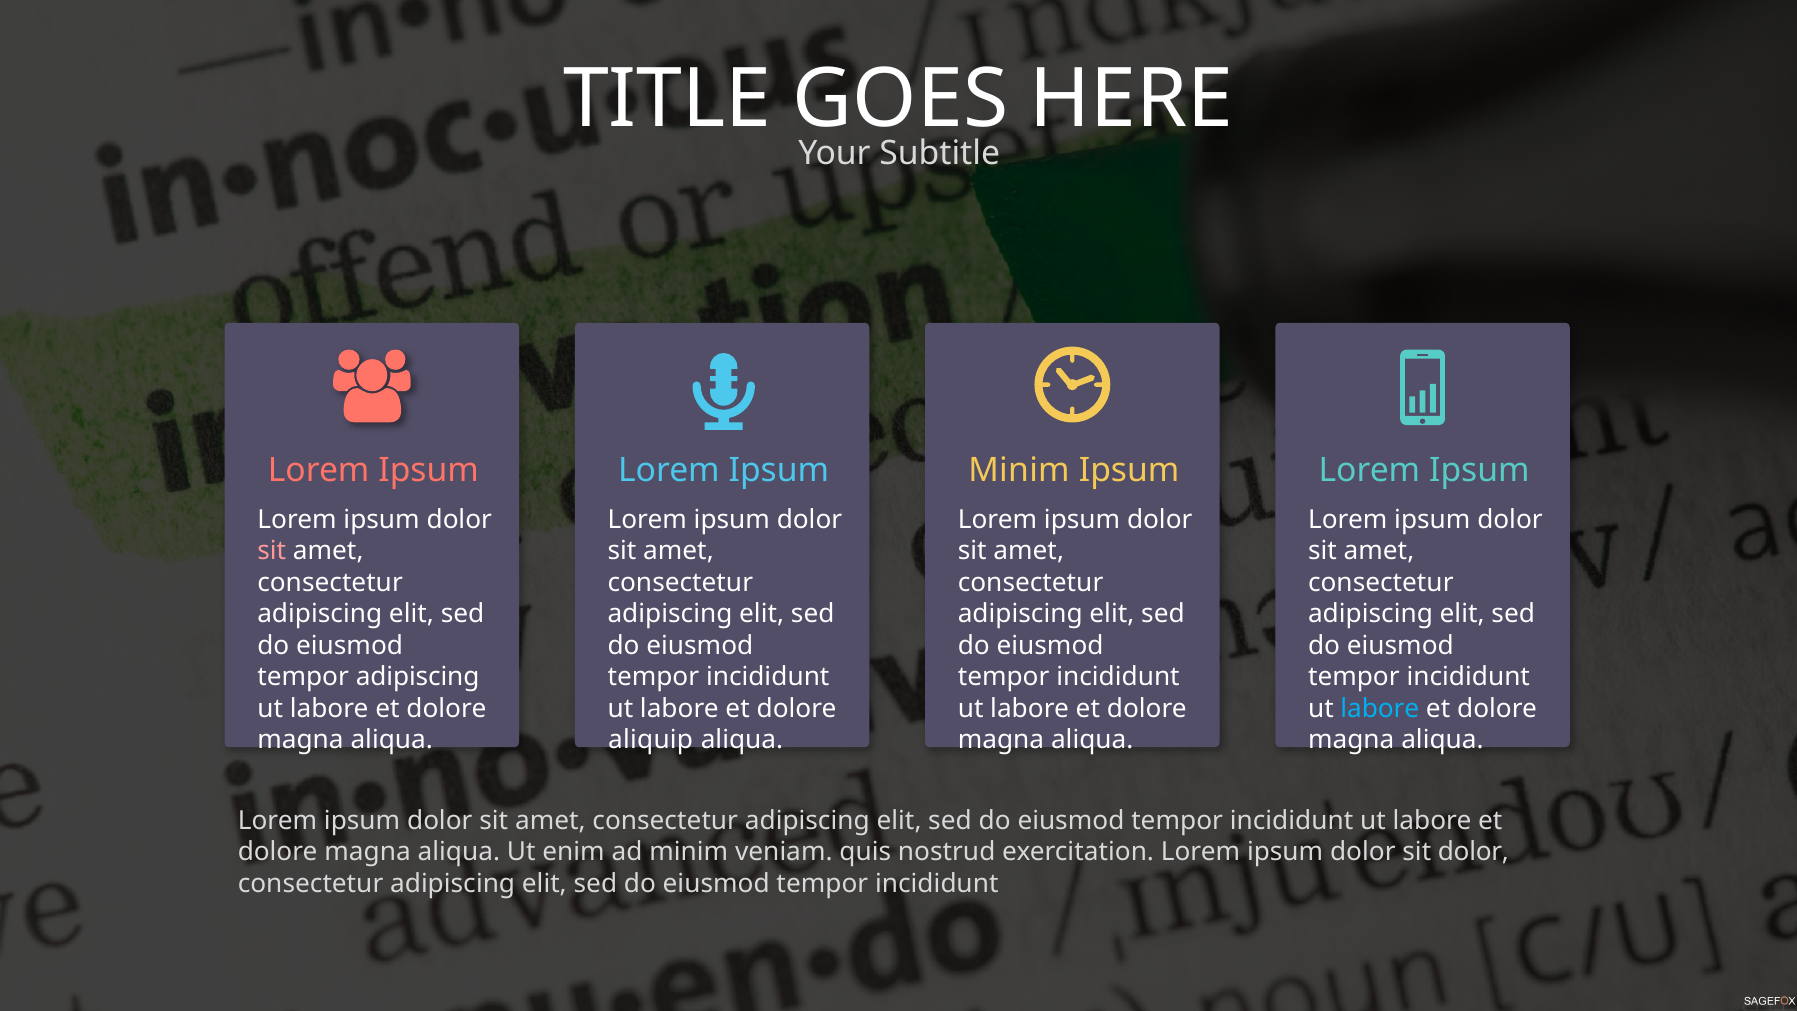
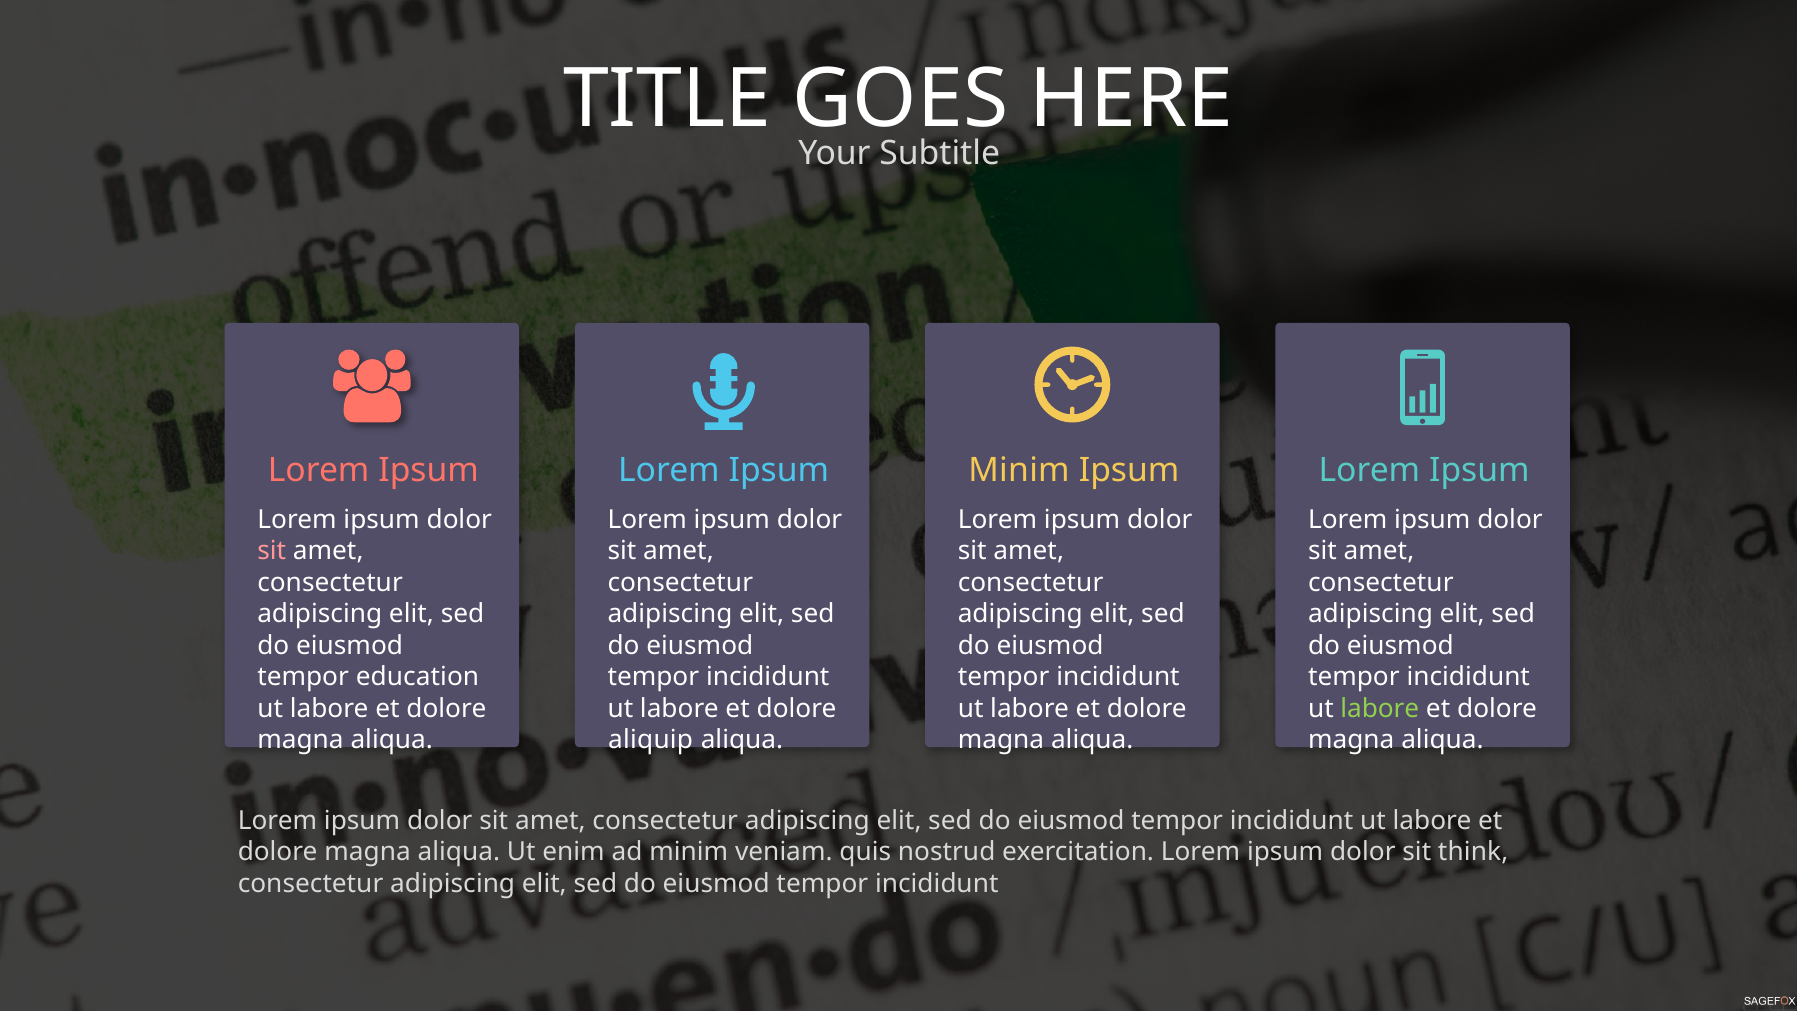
tempor adipiscing: adipiscing -> education (418, 677)
labore colour: light blue -> light green (1380, 709)
sit dolor: dolor -> think (1473, 852)
